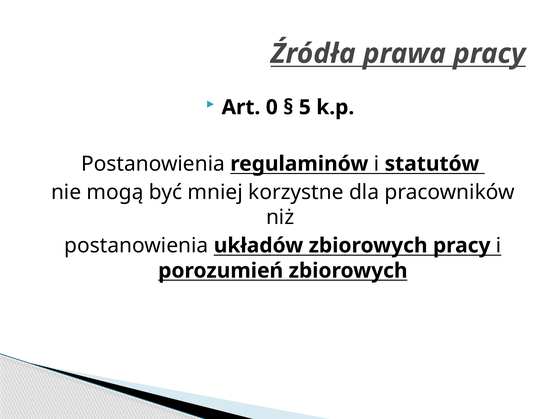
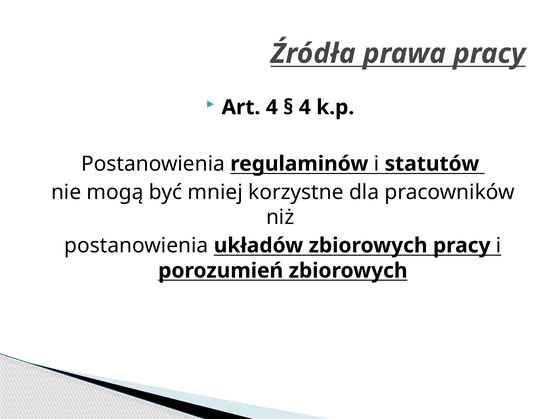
Art 0: 0 -> 4 (272, 107)
5: 5 -> 4 (305, 107)
